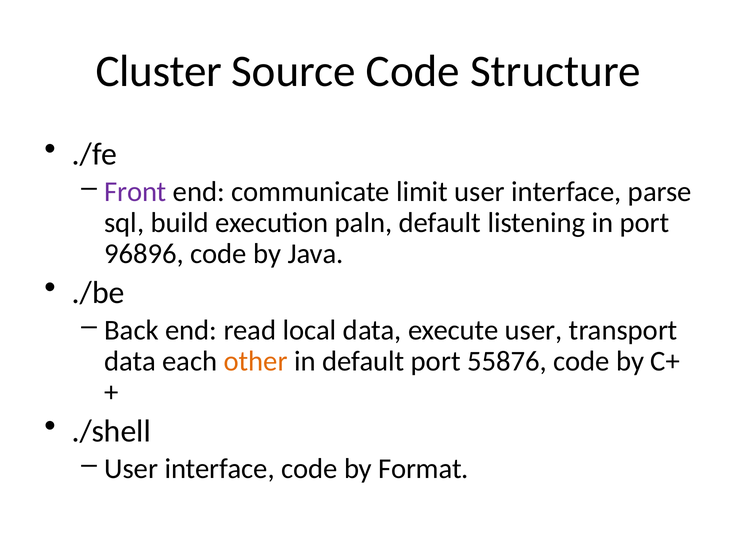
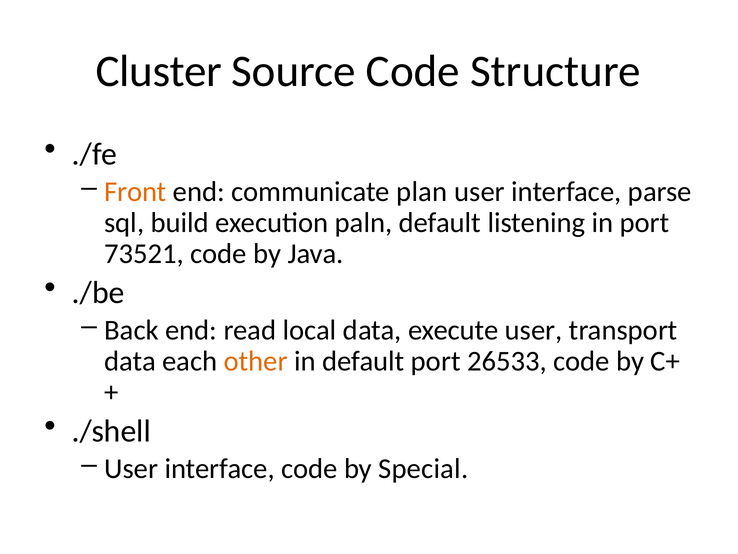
Front colour: purple -> orange (135, 192)
limit: limit -> plan (422, 192)
96896: 96896 -> 73521 (144, 254)
55876: 55876 -> 26533 (507, 361)
Format: Format -> Special (423, 468)
